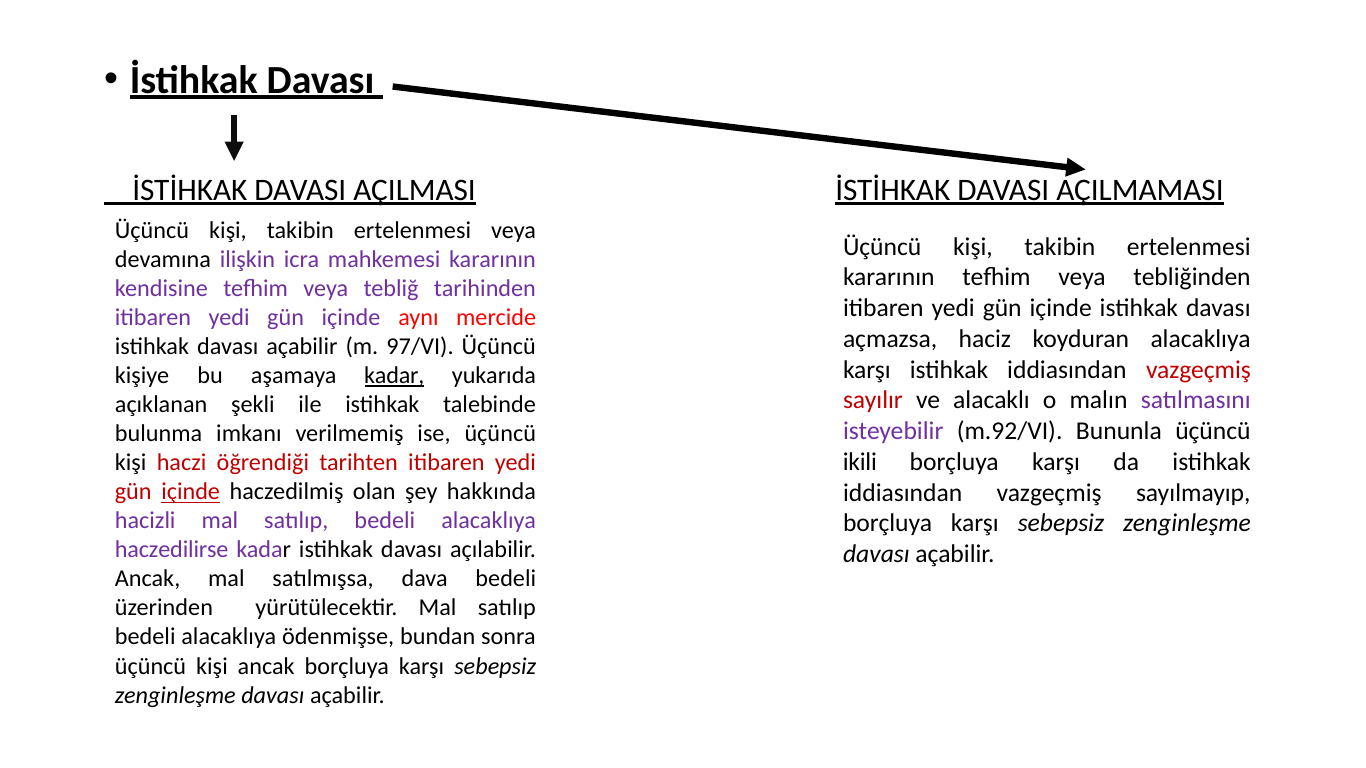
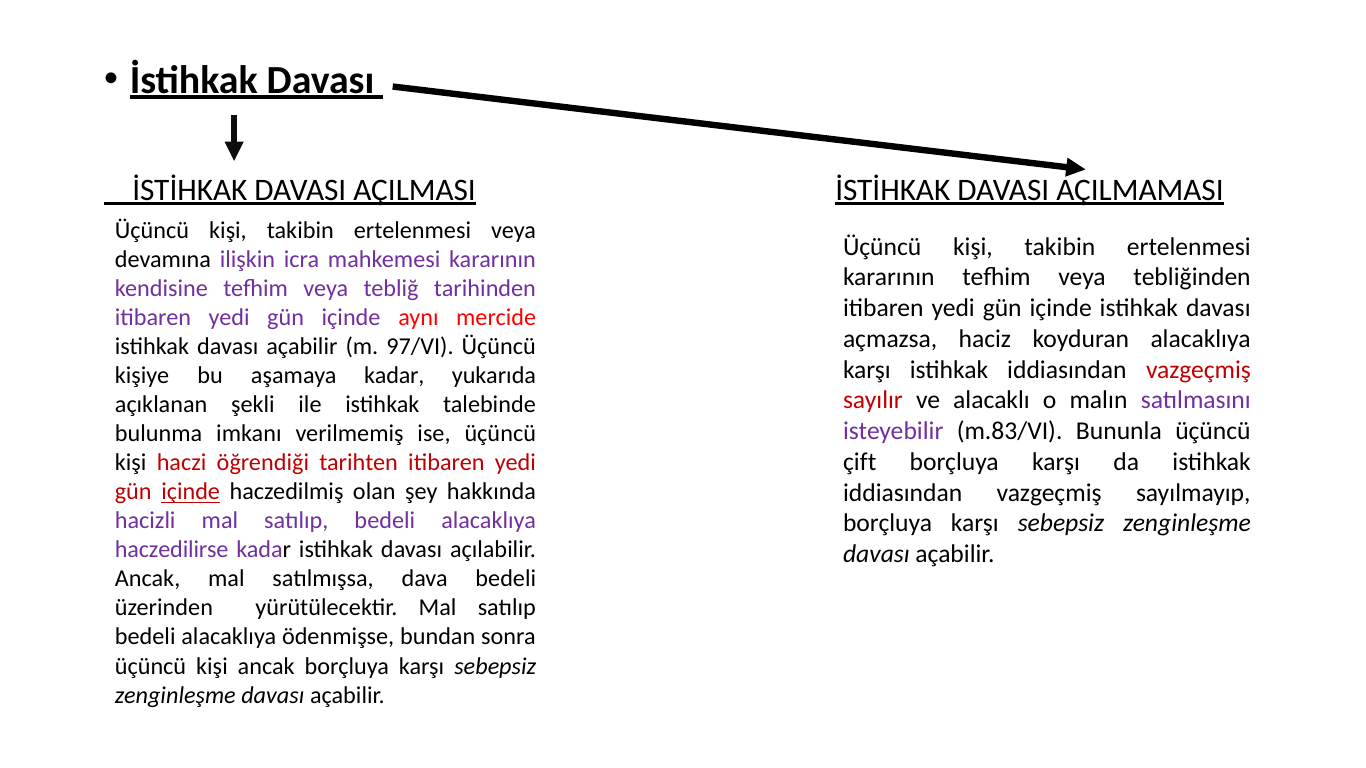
kadar underline: present -> none (394, 376)
m.92/VI: m.92/VI -> m.83/VI (1010, 431)
ikili: ikili -> çift (860, 462)
